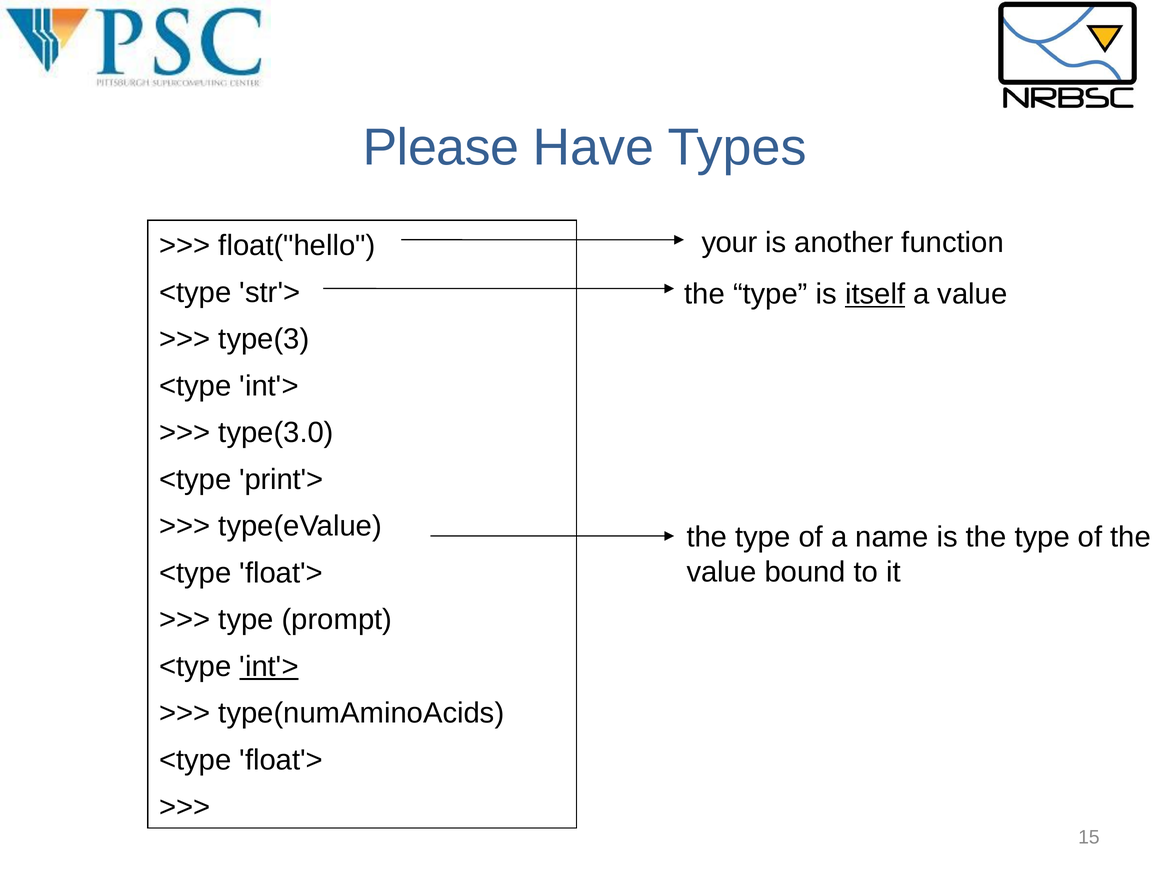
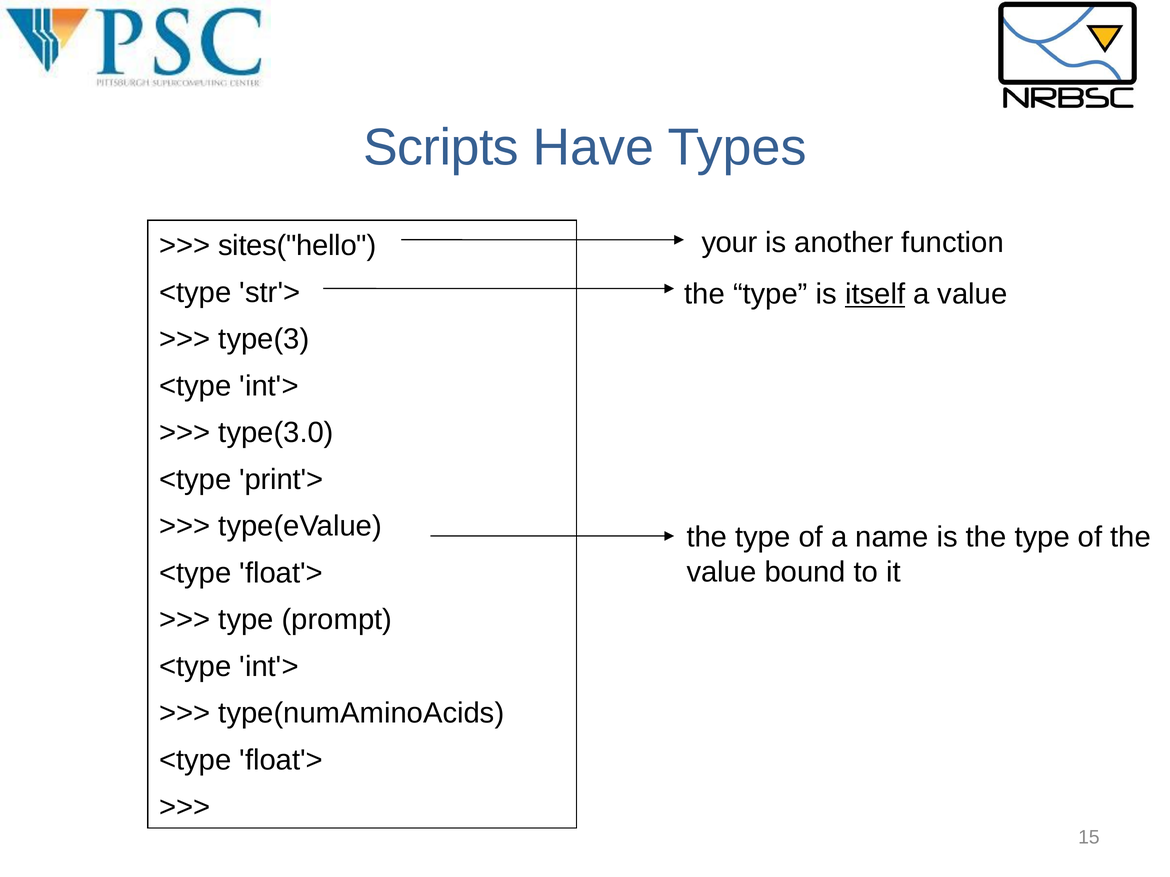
Please: Please -> Scripts (441, 148)
float("hello: float("hello -> sites("hello (297, 246)
int'> underline: present -> none (269, 667)
